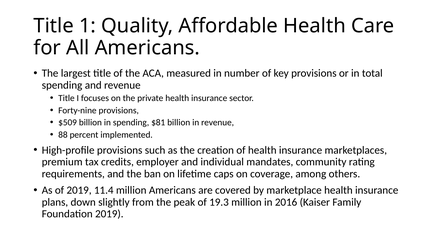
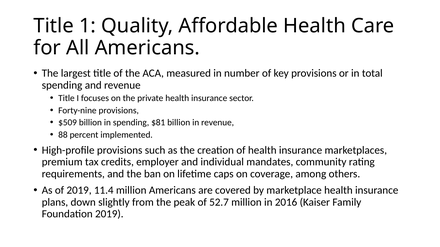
19.3: 19.3 -> 52.7 (219, 203)
